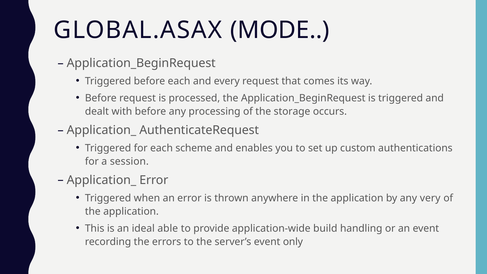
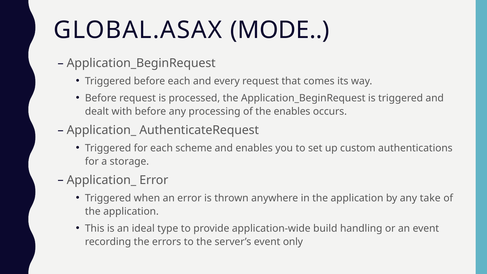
the storage: storage -> enables (292, 112)
session: session -> storage (129, 162)
very: very -> take (430, 198)
able: able -> type (168, 228)
